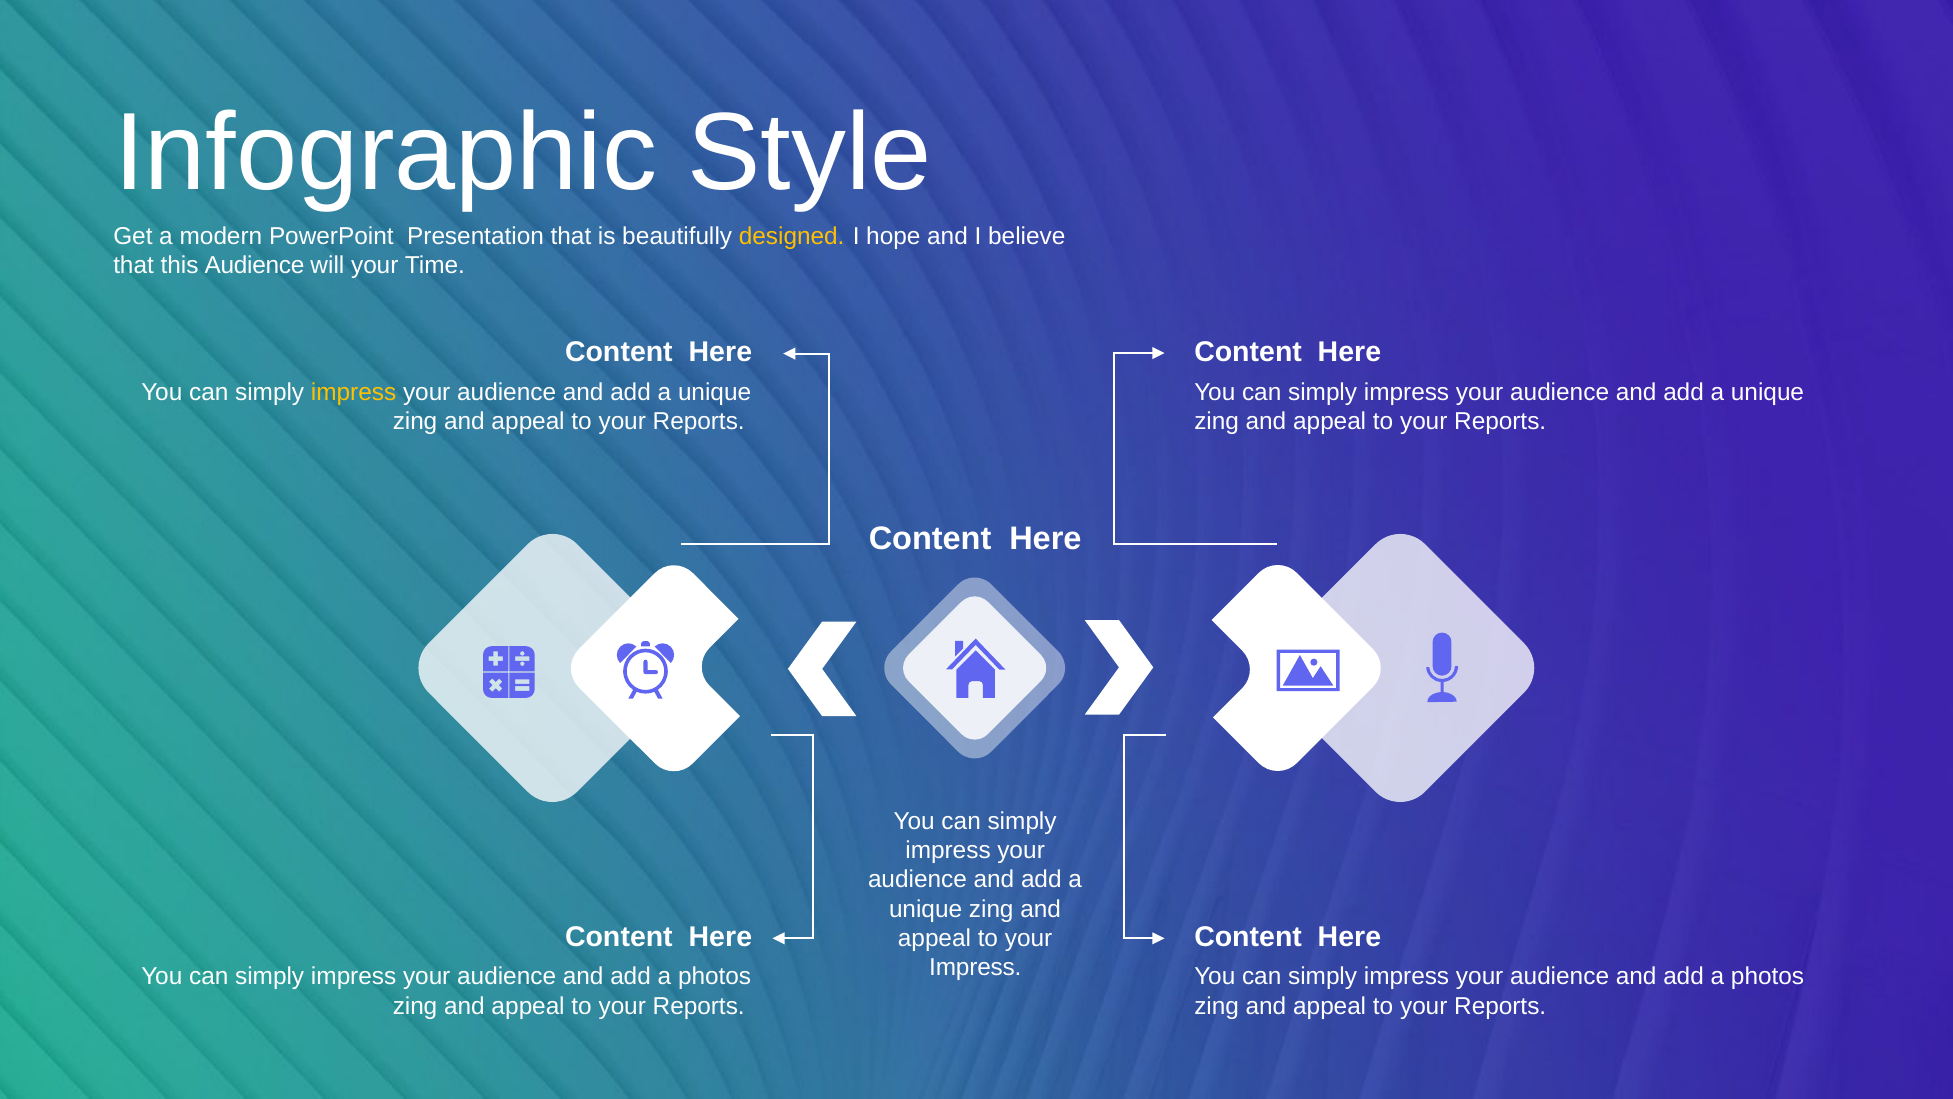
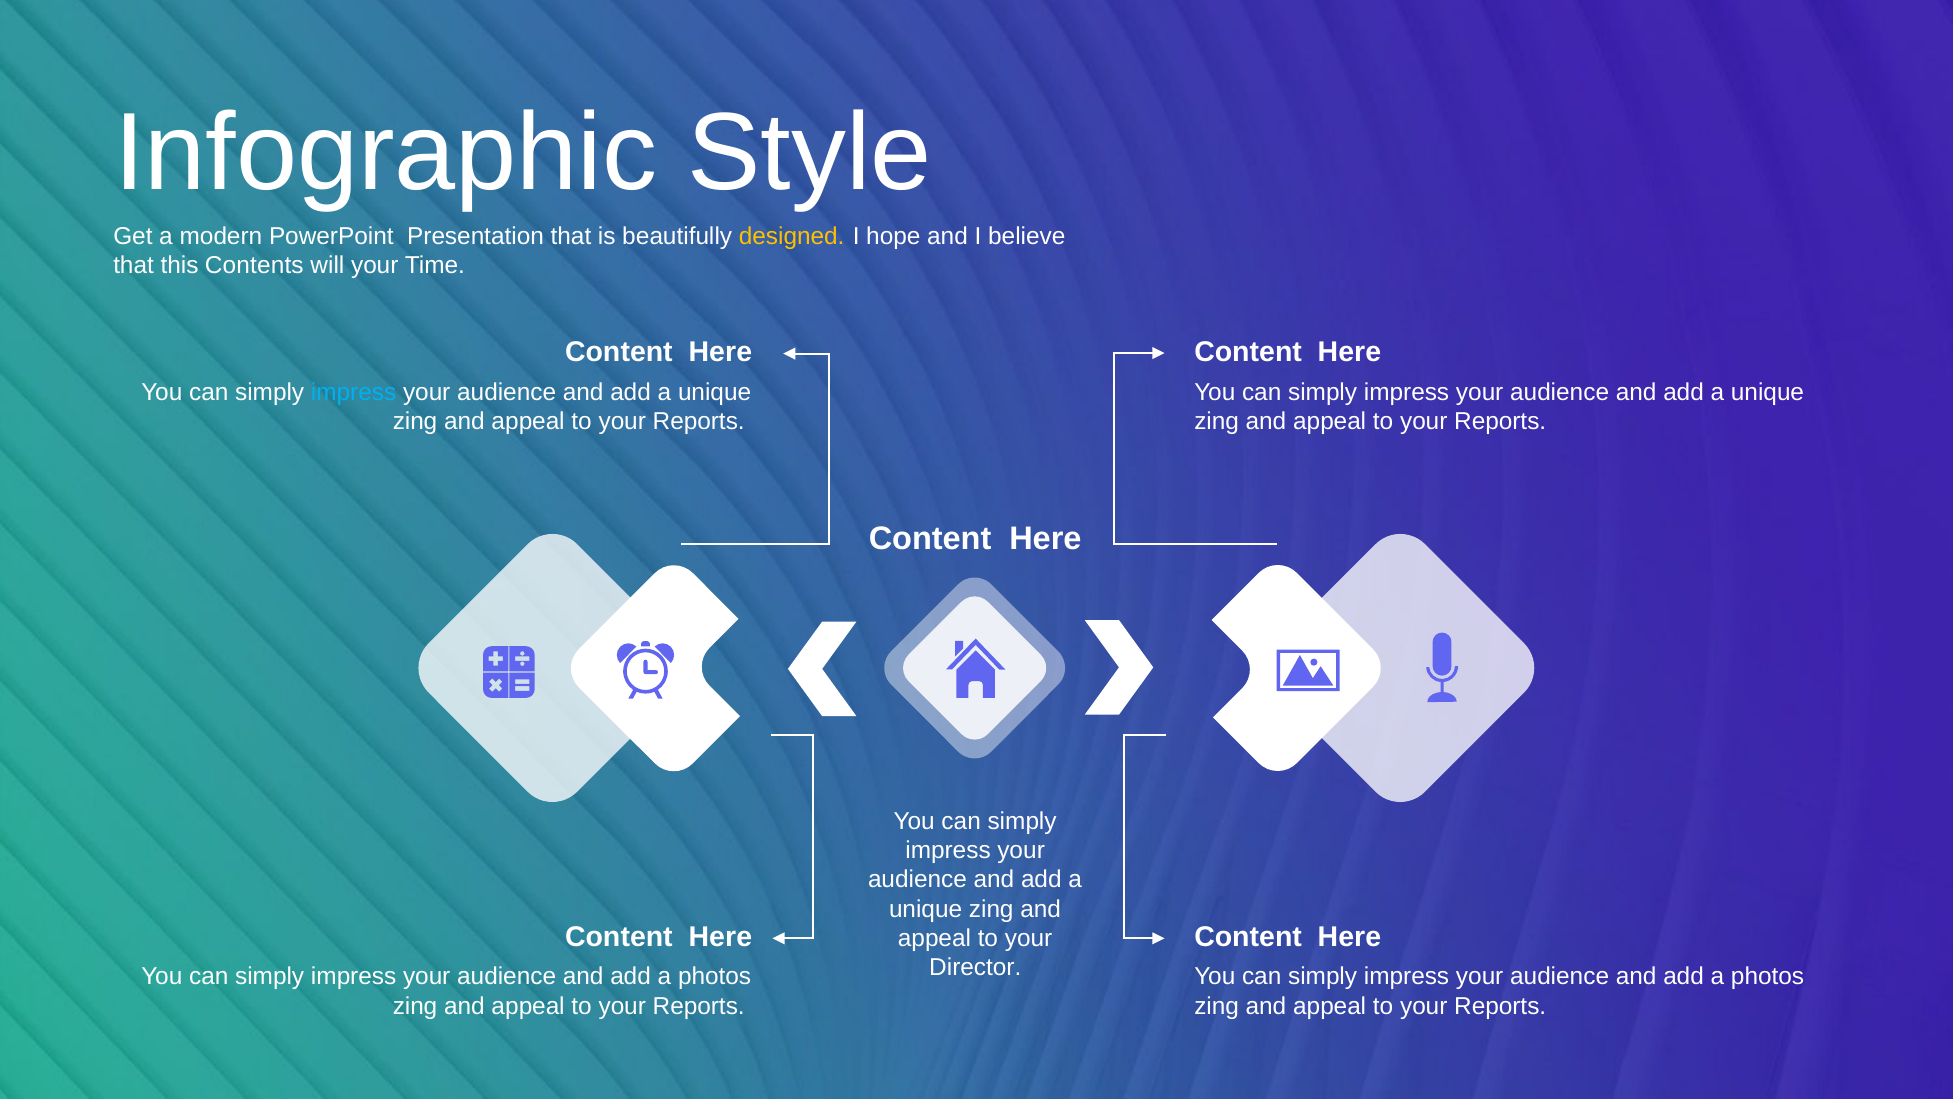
this Audience: Audience -> Contents (254, 266)
impress colour: yellow -> light blue (354, 392)
Impress: Impress -> Director (975, 967)
